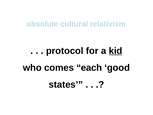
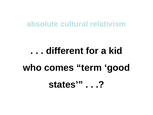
protocol: protocol -> different (65, 51)
kid underline: present -> none (116, 51)
each: each -> term (89, 68)
